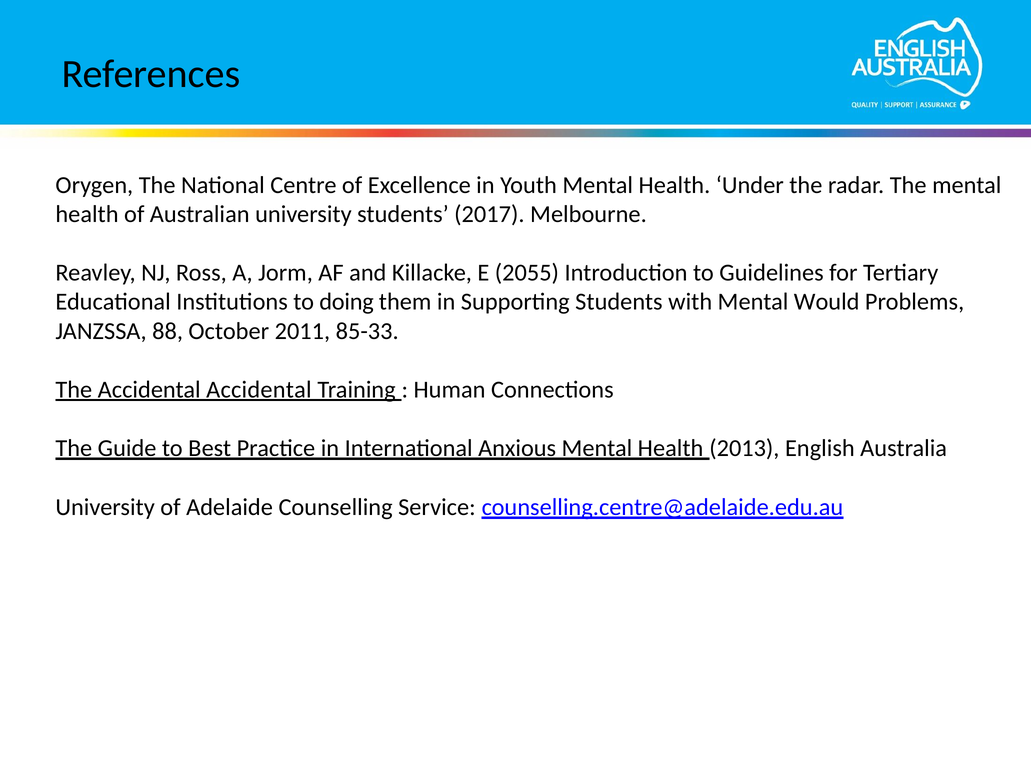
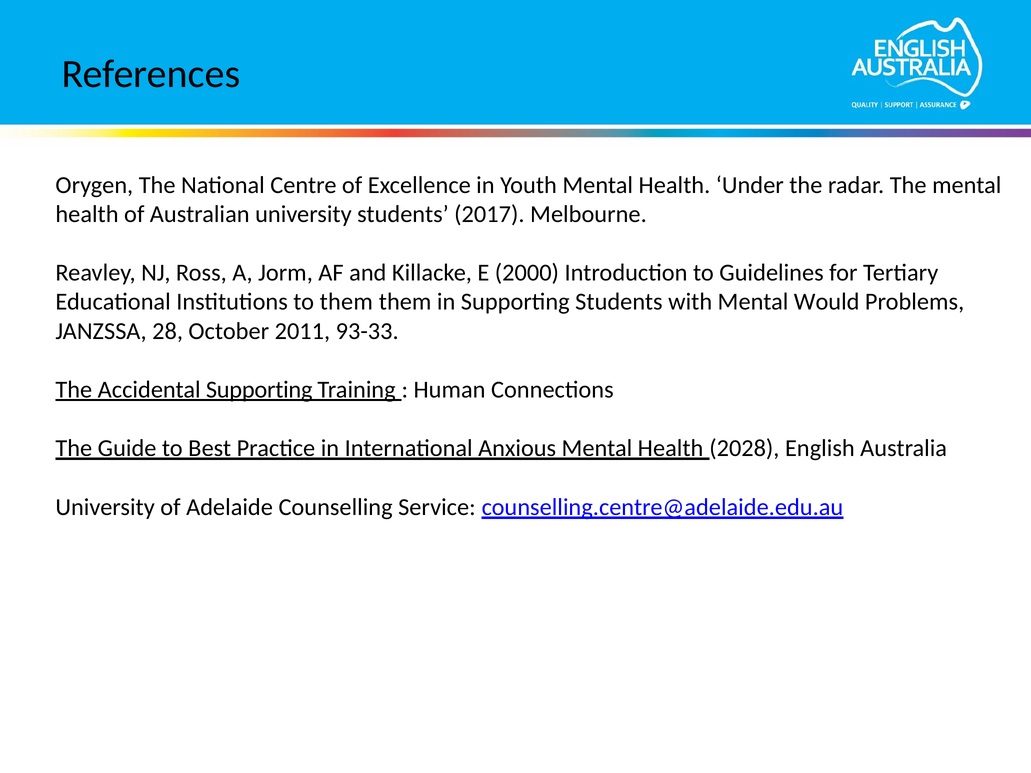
2055: 2055 -> 2000 (527, 273)
to doing: doing -> them (346, 302)
88: 88 -> 28 (168, 331)
85-33: 85-33 -> 93-33 (367, 331)
Accidental Accidental: Accidental -> Supporting (259, 390)
2013: 2013 -> 2028 (744, 449)
